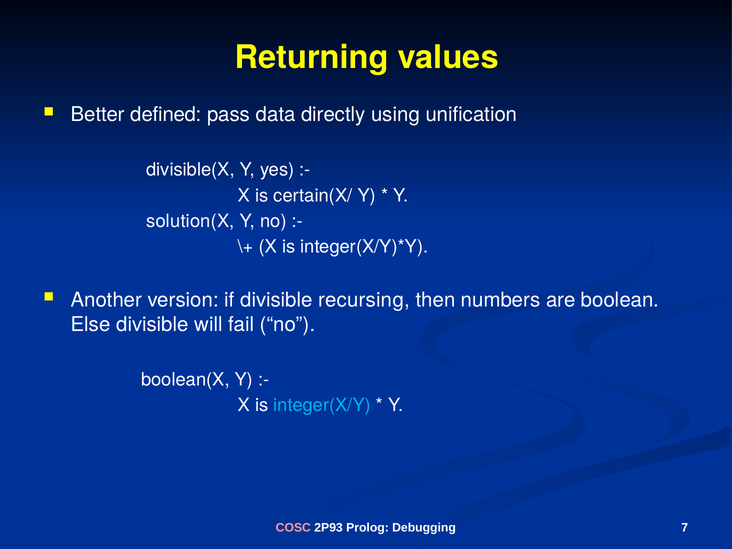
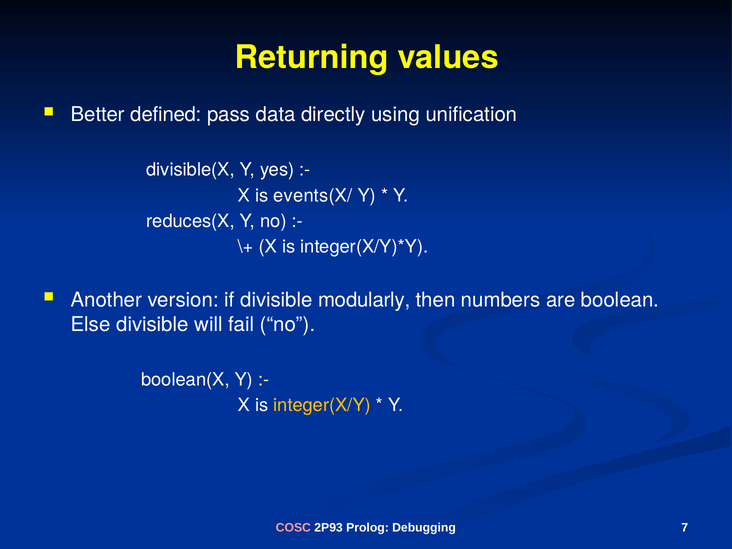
certain(X/: certain(X/ -> events(X/ (313, 195)
solution(X: solution(X -> reduces(X (190, 221)
recursing: recursing -> modularly (364, 300)
integer(X/Y colour: light blue -> yellow (322, 405)
